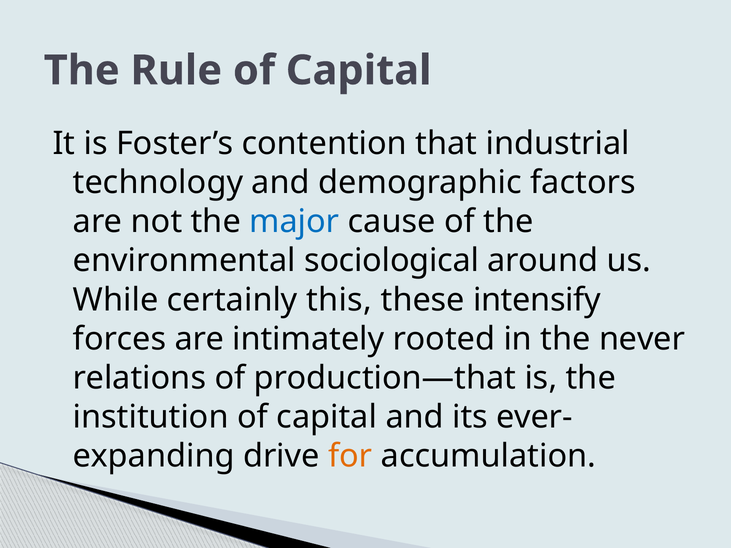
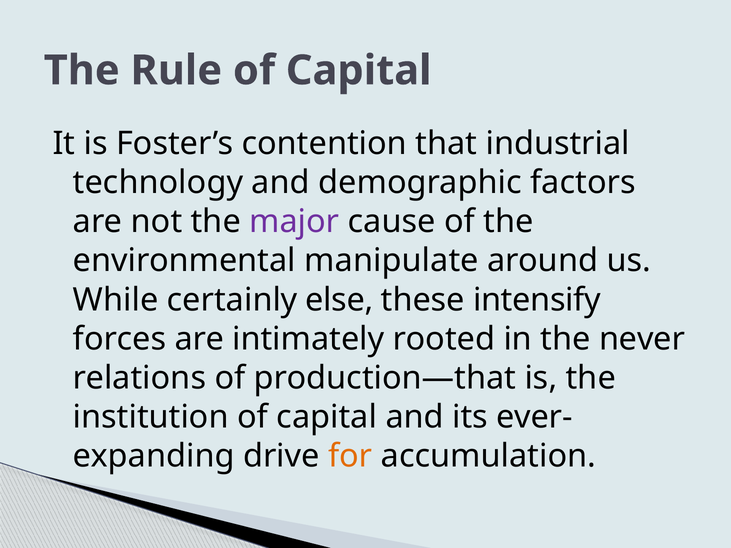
major colour: blue -> purple (294, 222)
sociological: sociological -> manipulate (391, 261)
this: this -> else (339, 300)
